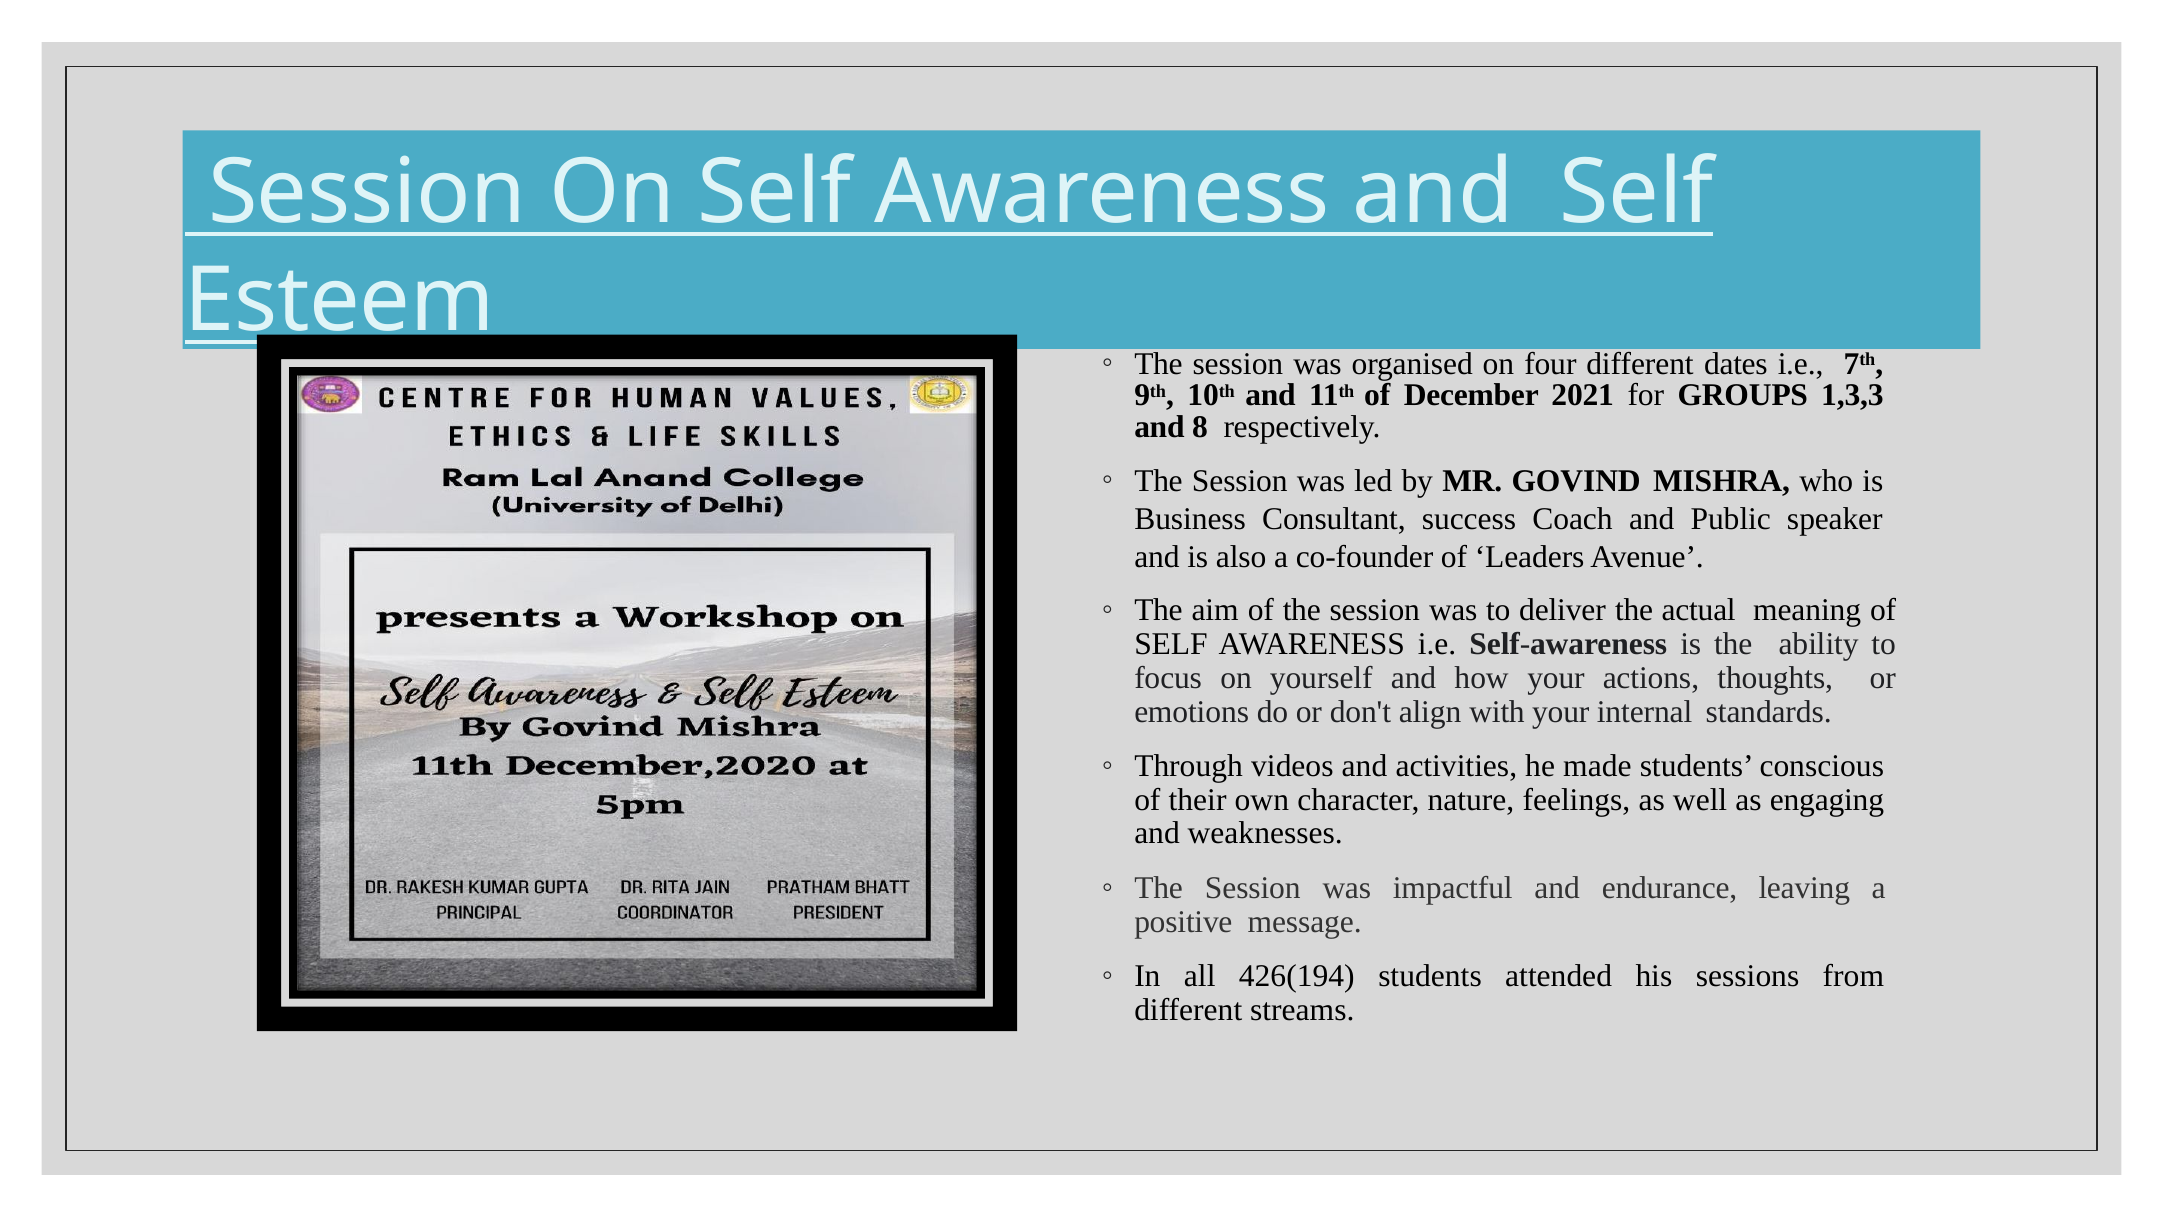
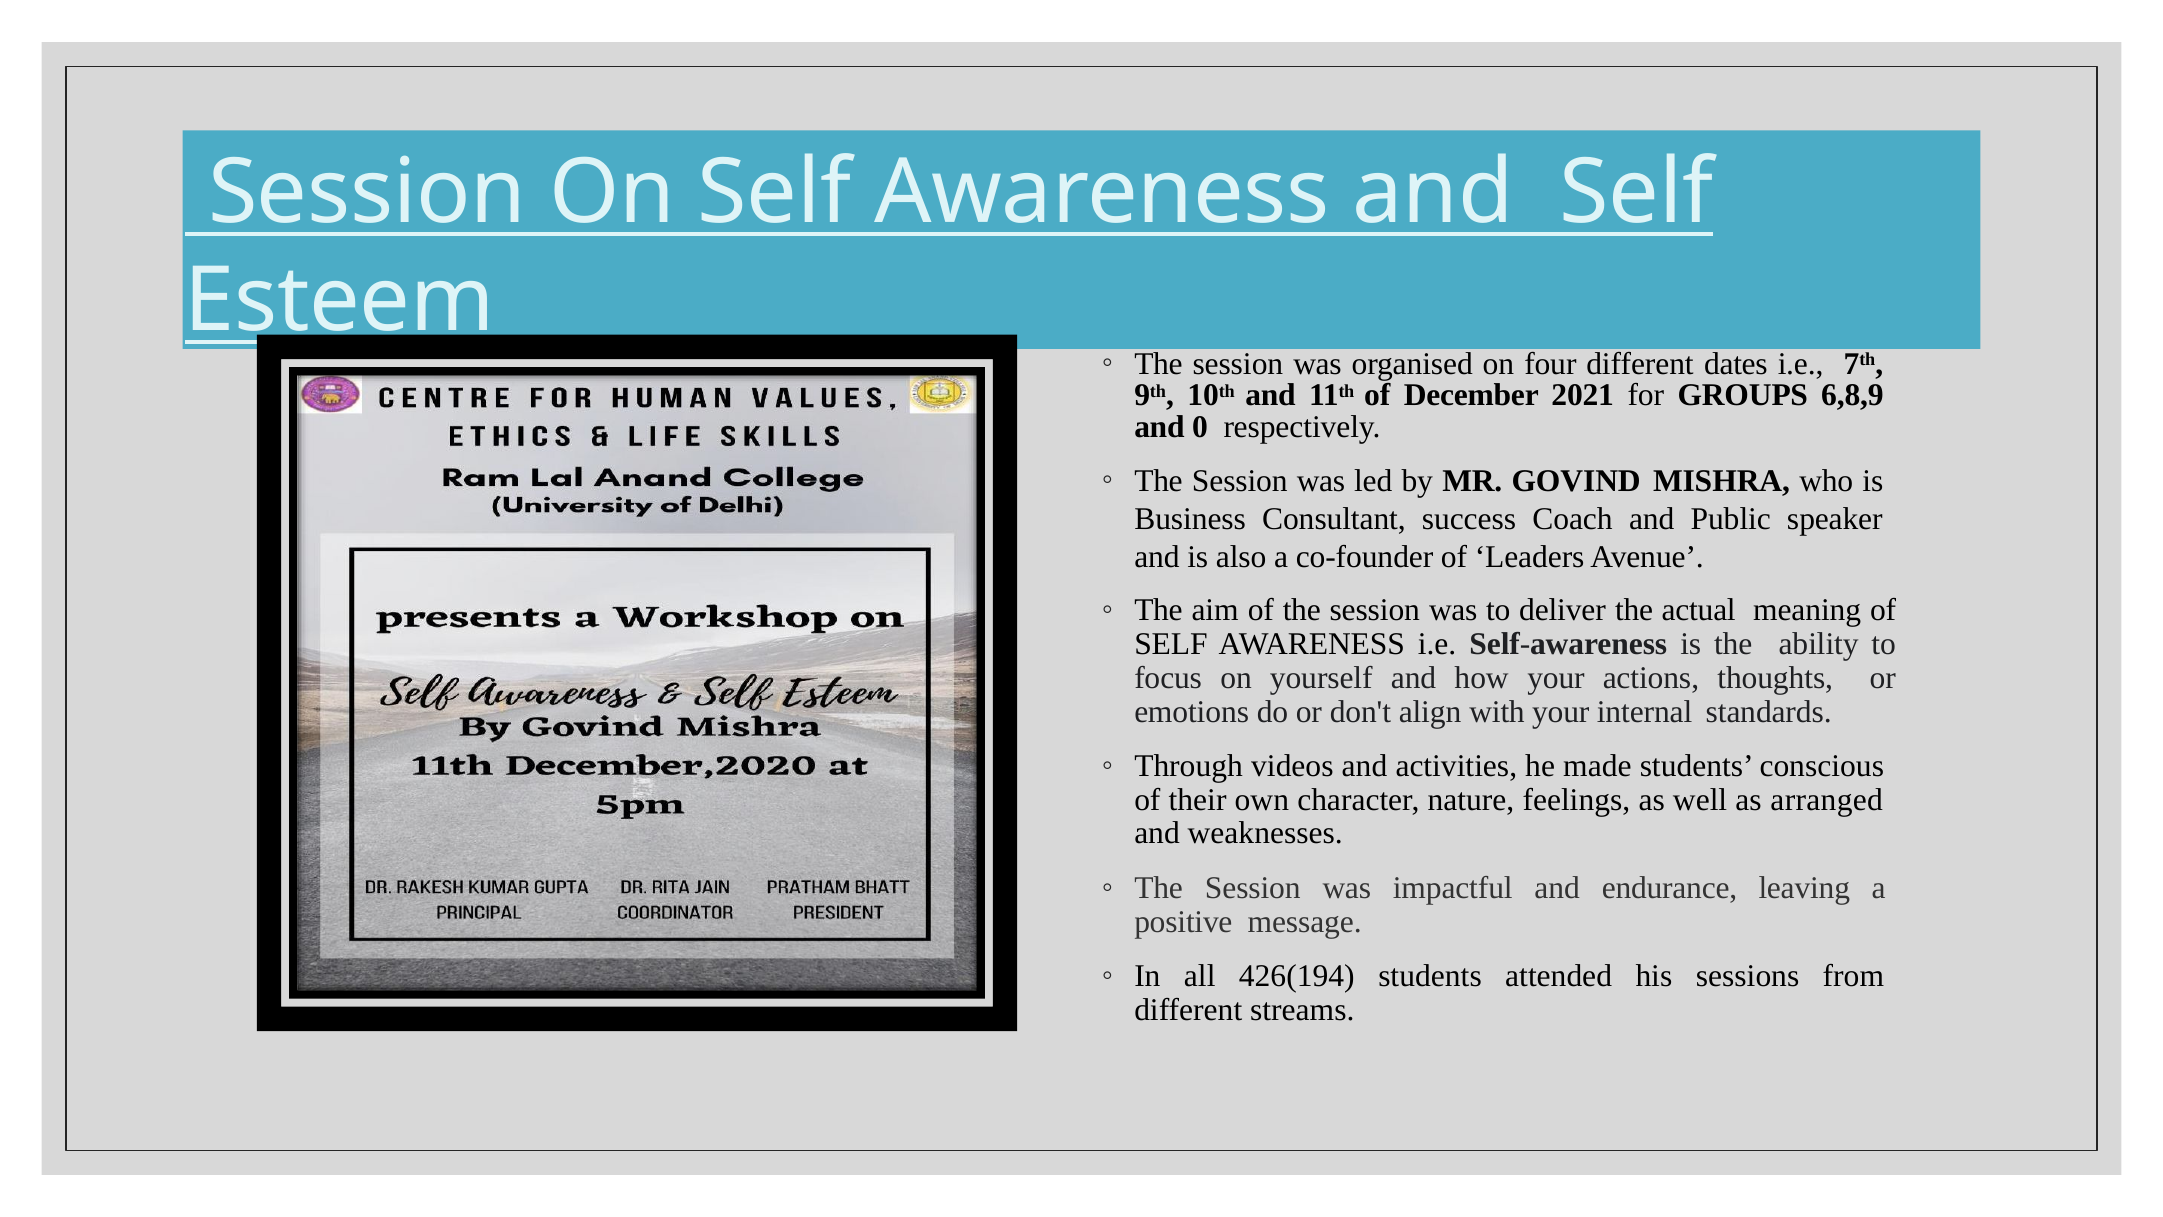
1,3,3: 1,3,3 -> 6,8,9 (1852, 395)
8: 8 -> 0 (1200, 427)
engaging: engaging -> arranged (1827, 800)
